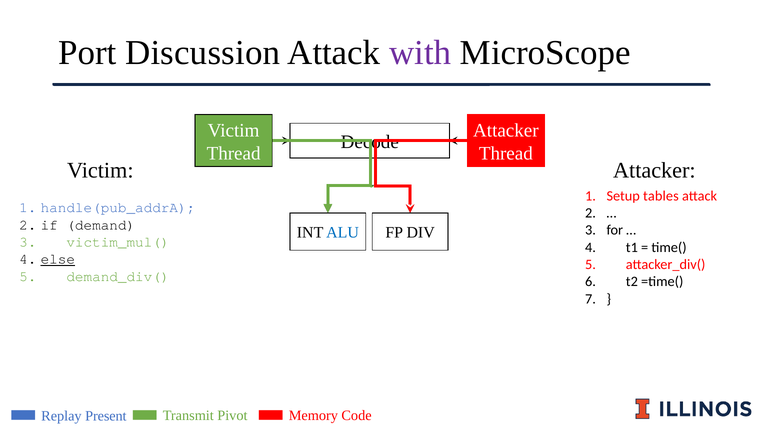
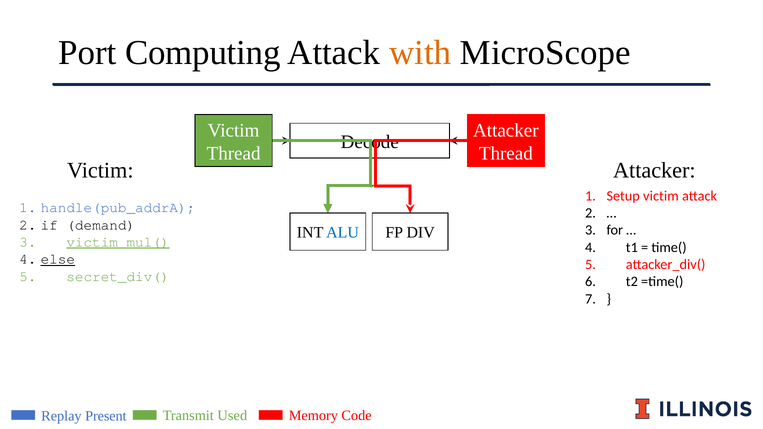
Discussion: Discussion -> Computing (203, 53)
with colour: purple -> orange (420, 53)
Setup tables: tables -> victim (661, 196)
victim_mul( underline: none -> present (118, 242)
demand_div(: demand_div( -> secret_div( (118, 276)
Pivot: Pivot -> Used (232, 416)
